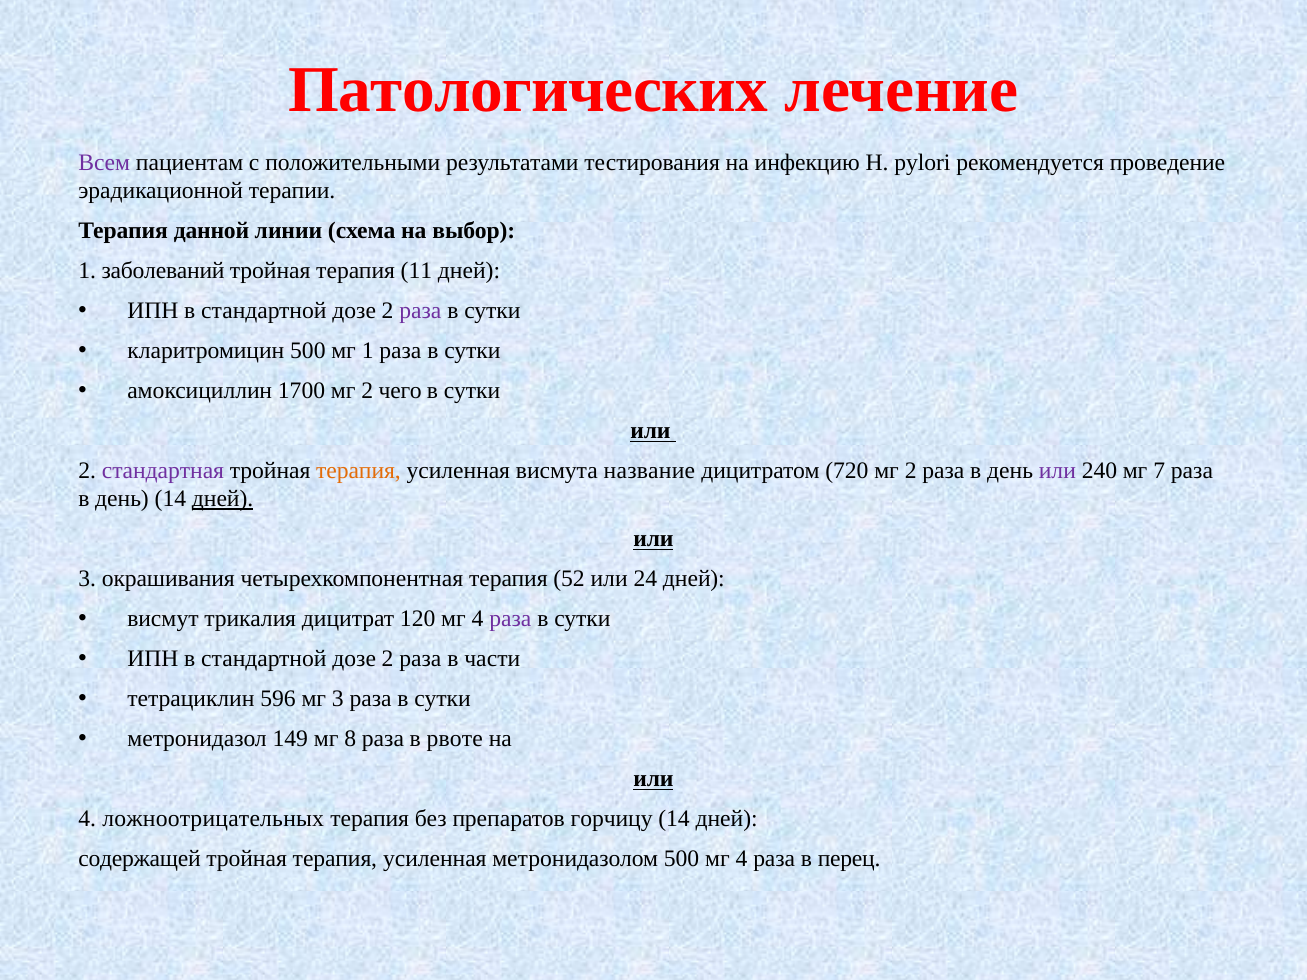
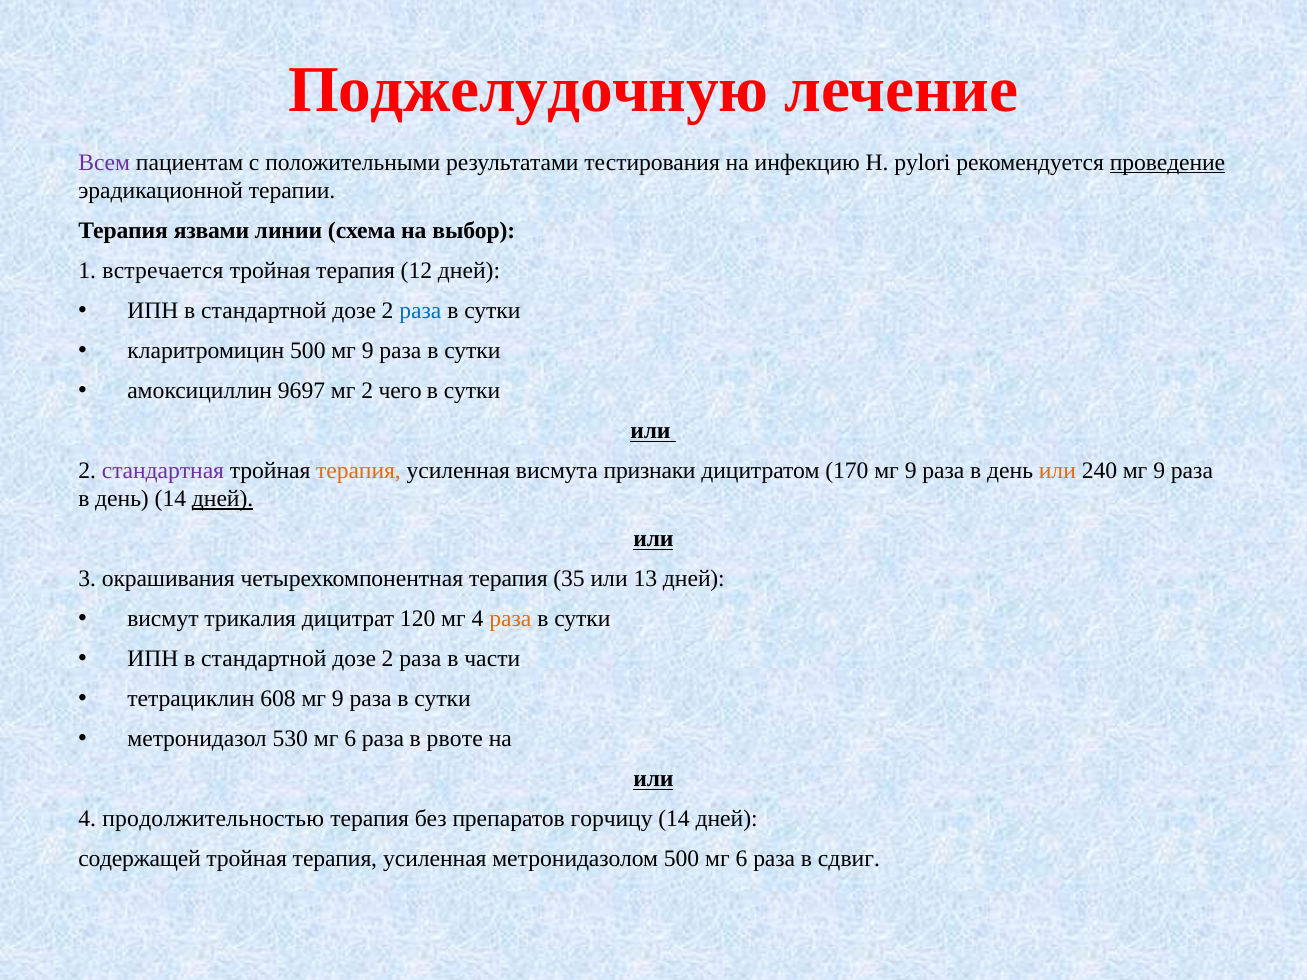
Патологических: Патологических -> Поджелудочную (528, 90)
проведение underline: none -> present (1167, 163)
данной: данной -> язвами (212, 231)
заболеваний: заболеваний -> встречается (163, 271)
11: 11 -> 12 (416, 271)
раза colour: purple -> blue (420, 311)
500 мг 1: 1 -> 9 (368, 351)
1700: 1700 -> 9697 (302, 391)
название: название -> признаки (650, 471)
720: 720 -> 170 (847, 471)
2: 2 -> 9 (911, 471)
или colour: purple -> orange (1057, 471)
240 мг 7: 7 -> 9 (1159, 471)
52: 52 -> 35 (569, 579)
24: 24 -> 13 (645, 579)
раза colour: purple -> orange (510, 619)
596: 596 -> 608 (278, 699)
3: 3 -> 9 (338, 699)
149: 149 -> 530 (290, 739)
8: 8 -> 6 (350, 739)
ложноотрицательных: ложноотрицательных -> продолжительностью (213, 819)
500 мг 4: 4 -> 6 (742, 859)
перец: перец -> сдвиг (849, 859)
